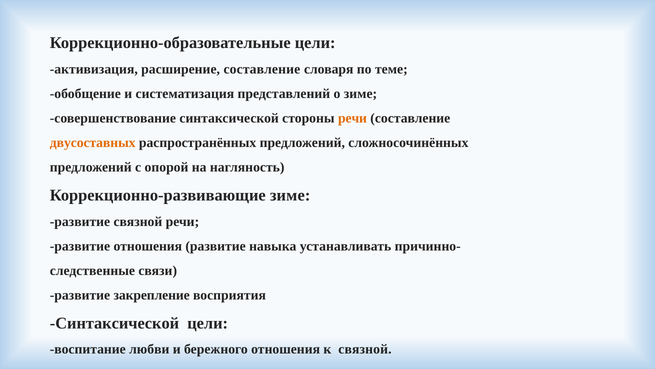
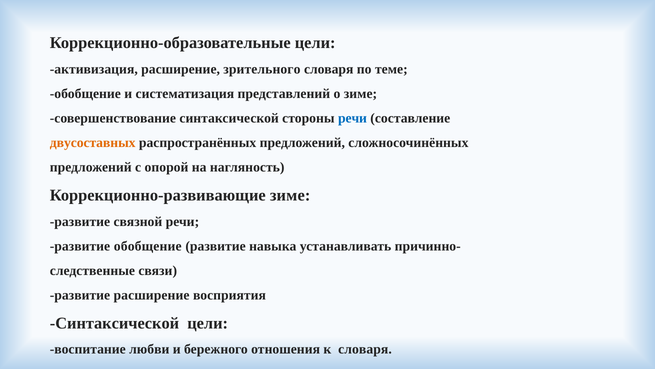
расширение составление: составление -> зрительного (262, 69)
речи colour: orange -> blue (353, 118)
развитие отношения: отношения -> обобщение (148, 246)
развитие закрепление: закрепление -> расширение (152, 295)
к связной: связной -> словаря (365, 349)
